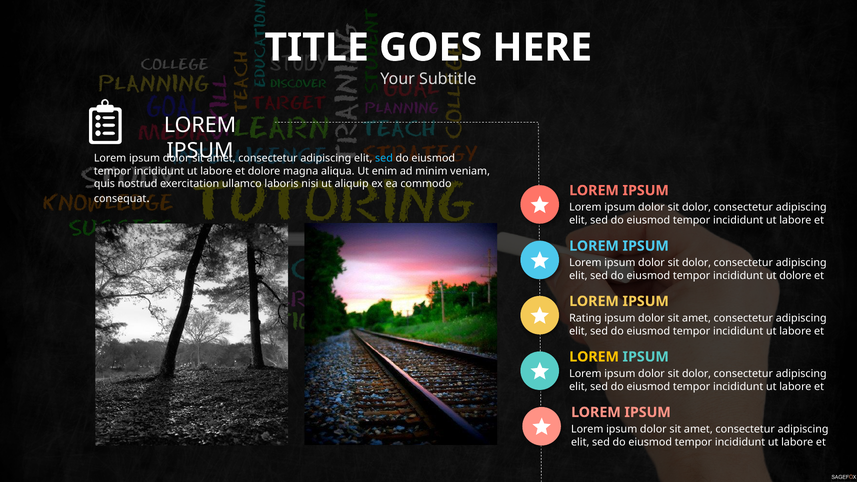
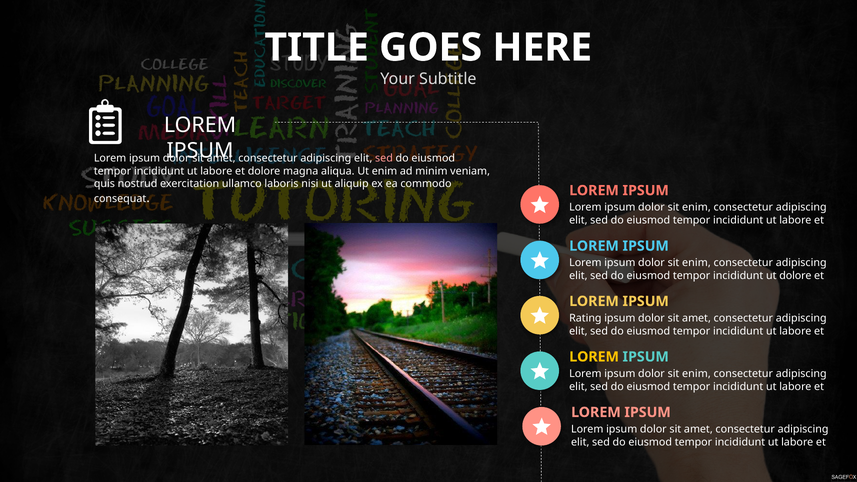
sed colour: light blue -> pink (384, 158)
dolor: dolor -> enim (696, 207)
dolor: dolor -> enim (696, 263)
dolor: dolor -> enim (696, 374)
